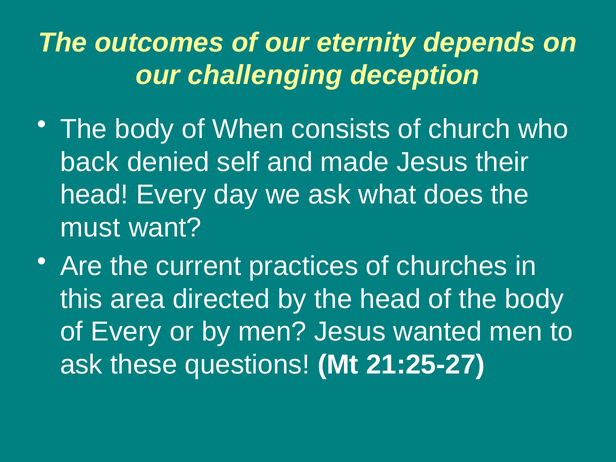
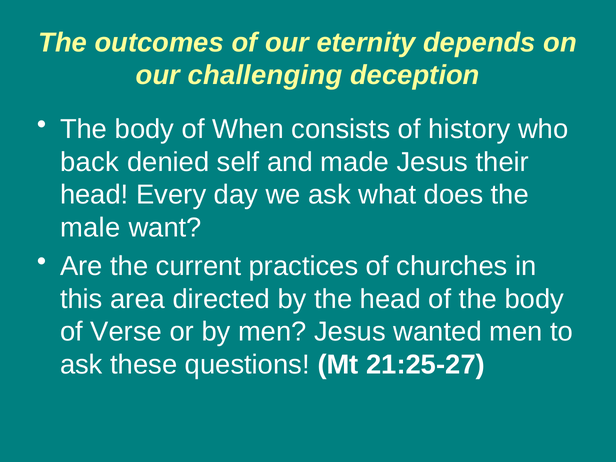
church: church -> history (469, 129)
must: must -> male (90, 228)
of Every: Every -> Verse (126, 332)
